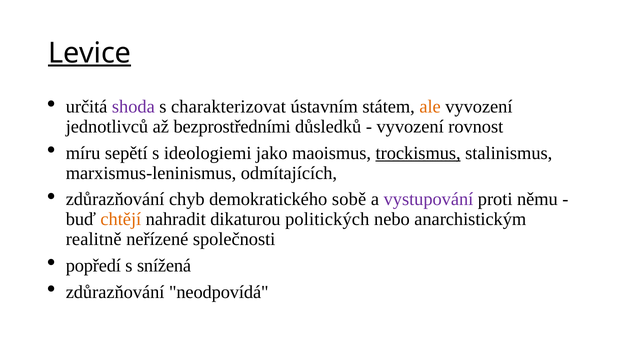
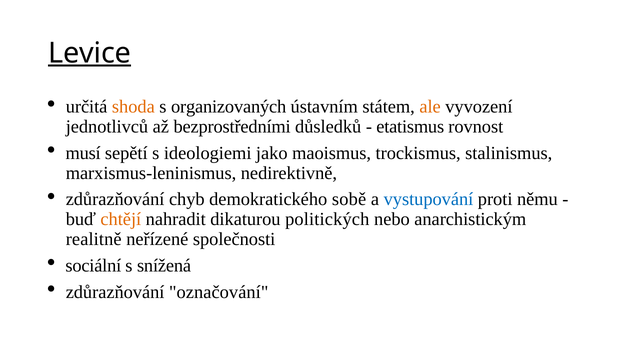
shoda colour: purple -> orange (133, 107)
charakterizovat: charakterizovat -> organizovaných (229, 107)
vyvození: vyvození -> etatismus (410, 126)
míru: míru -> musí (83, 153)
trockismus underline: present -> none (418, 153)
odmítajících: odmítajících -> nedirektivně (289, 173)
vystupování colour: purple -> blue (428, 199)
popředí: popředí -> sociální (93, 265)
neodpovídá: neodpovídá -> označování (219, 292)
